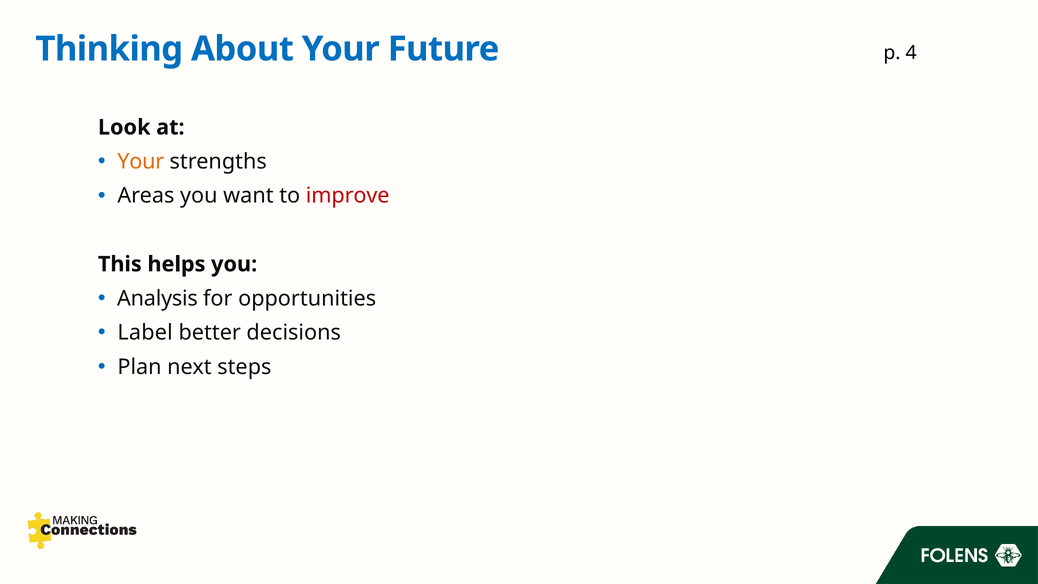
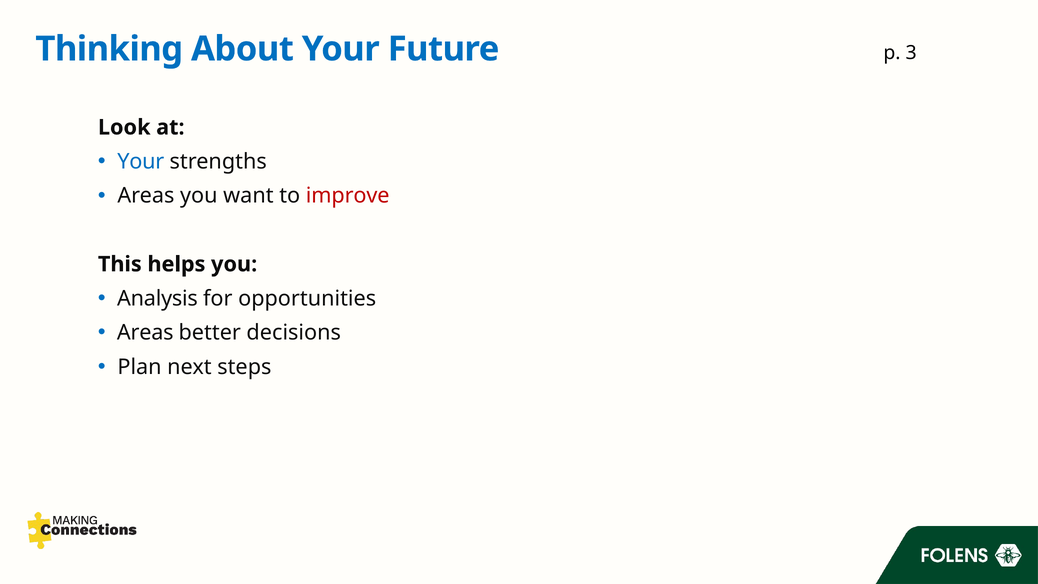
4: 4 -> 3 (911, 53)
Your colour: orange -> blue (141, 162)
Label: Label -> Areas (145, 333)
